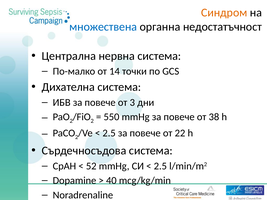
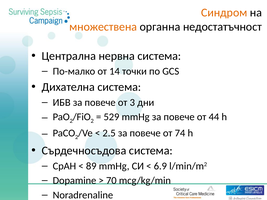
множествена colour: blue -> orange (103, 27)
550: 550 -> 529 (111, 117)
38: 38 -> 44 (214, 117)
22: 22 -> 74 (180, 133)
52: 52 -> 89 (91, 166)
2.5: 2.5 -> 6.9 (160, 166)
40: 40 -> 70 (111, 181)
